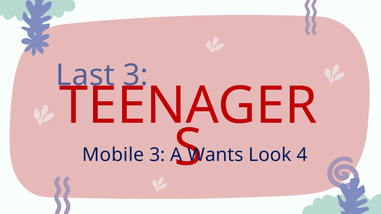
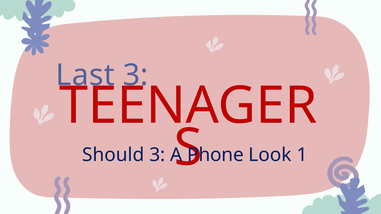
Mobile: Mobile -> Should (113, 155)
Wants: Wants -> Phone (216, 155)
4: 4 -> 1 (302, 155)
